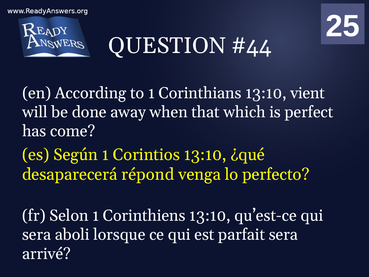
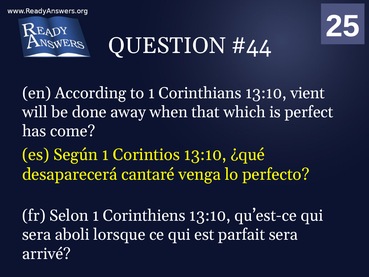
répond: répond -> cantaré (148, 174)
